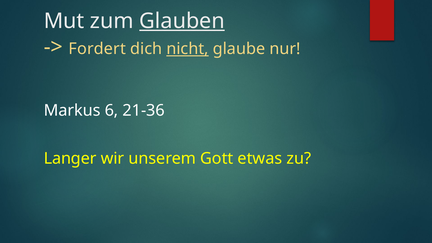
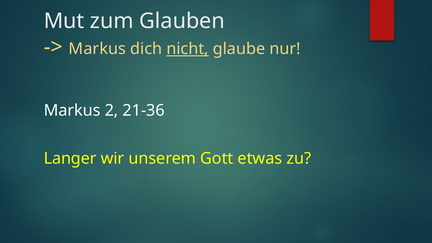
Glauben underline: present -> none (182, 21)
Fordert: Fordert -> Markus (97, 49)
6: 6 -> 2 (112, 110)
